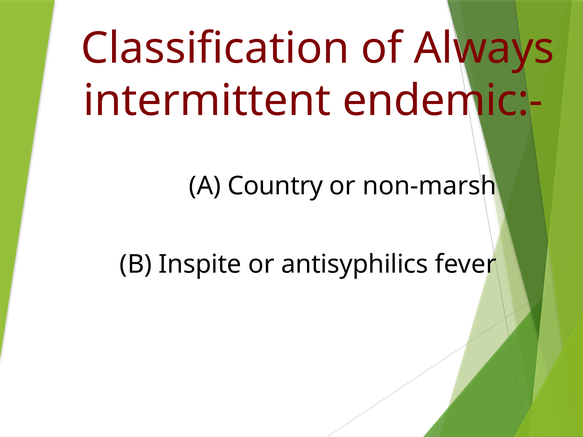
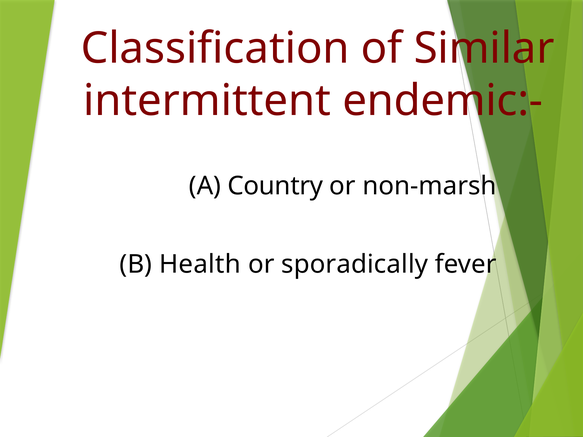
Always: Always -> Similar (484, 48)
Inspite: Inspite -> Health (200, 265)
antisyphilics: antisyphilics -> sporadically (355, 265)
